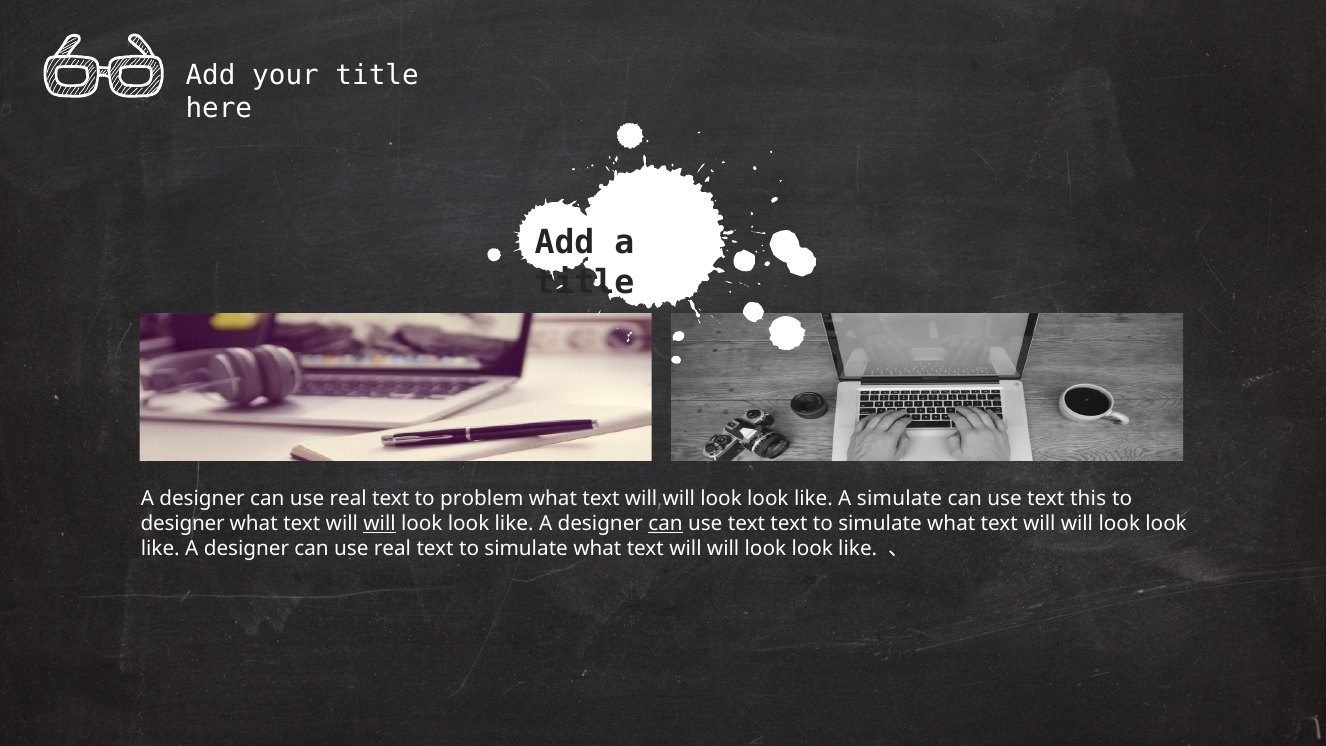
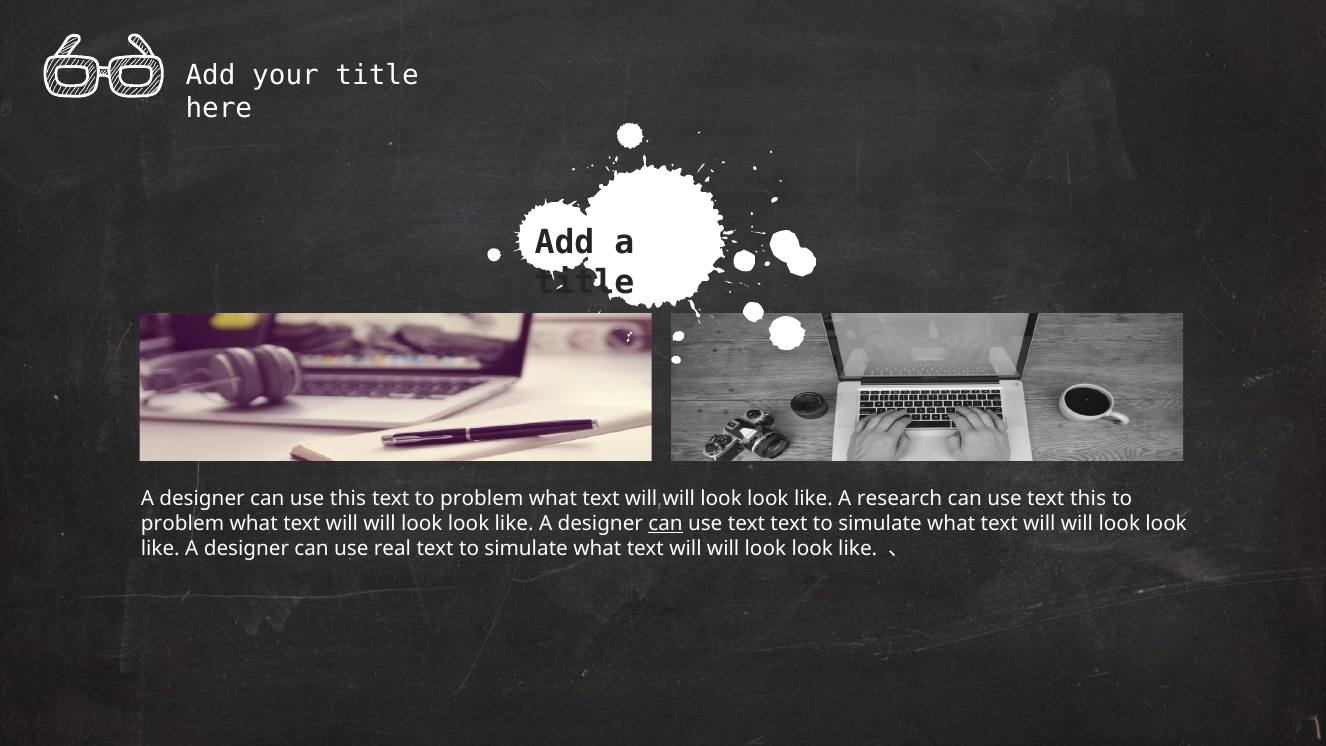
real: real -> this (348, 499)
A simulate: simulate -> research (900, 499)
designer: designer -> problem (183, 523)
will underline: present -> none (380, 523)
